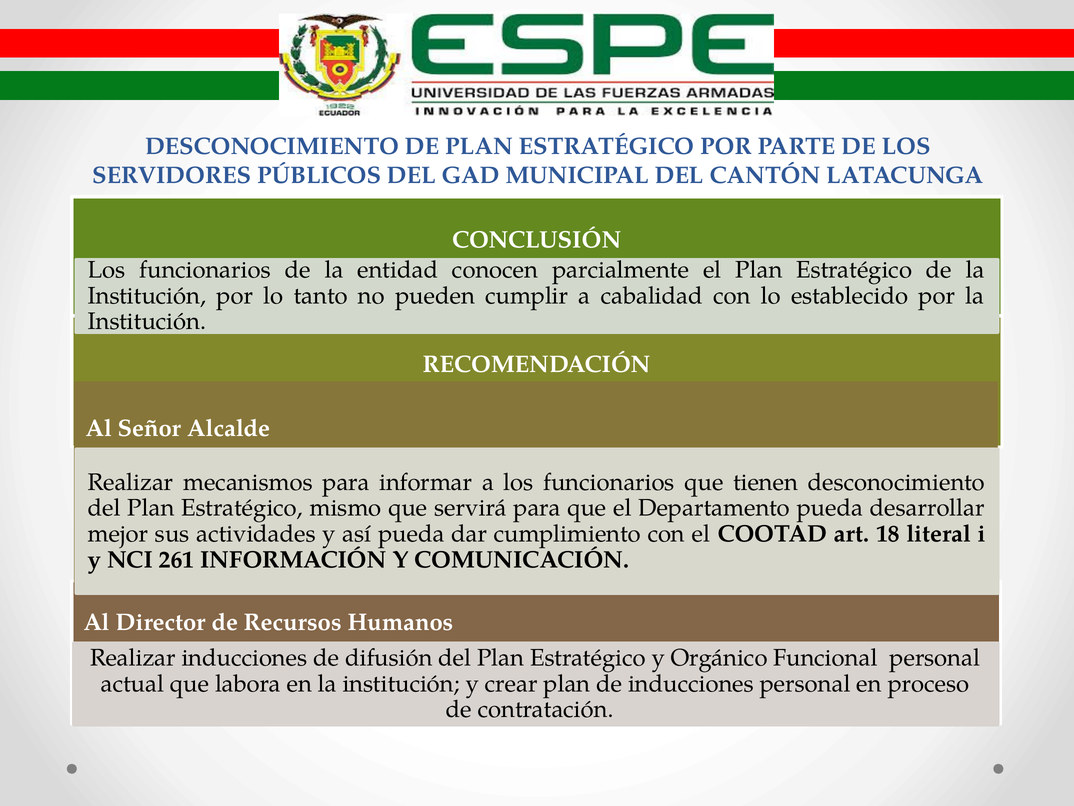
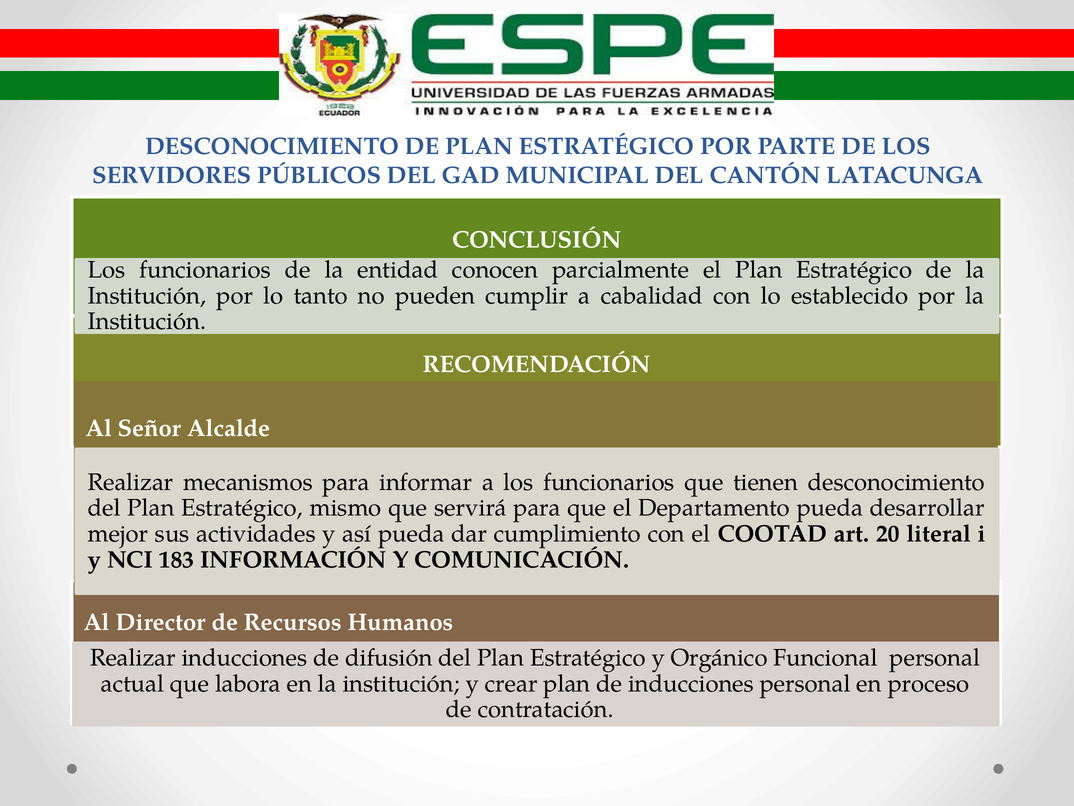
18: 18 -> 20 (888, 534)
261: 261 -> 183 (177, 559)
